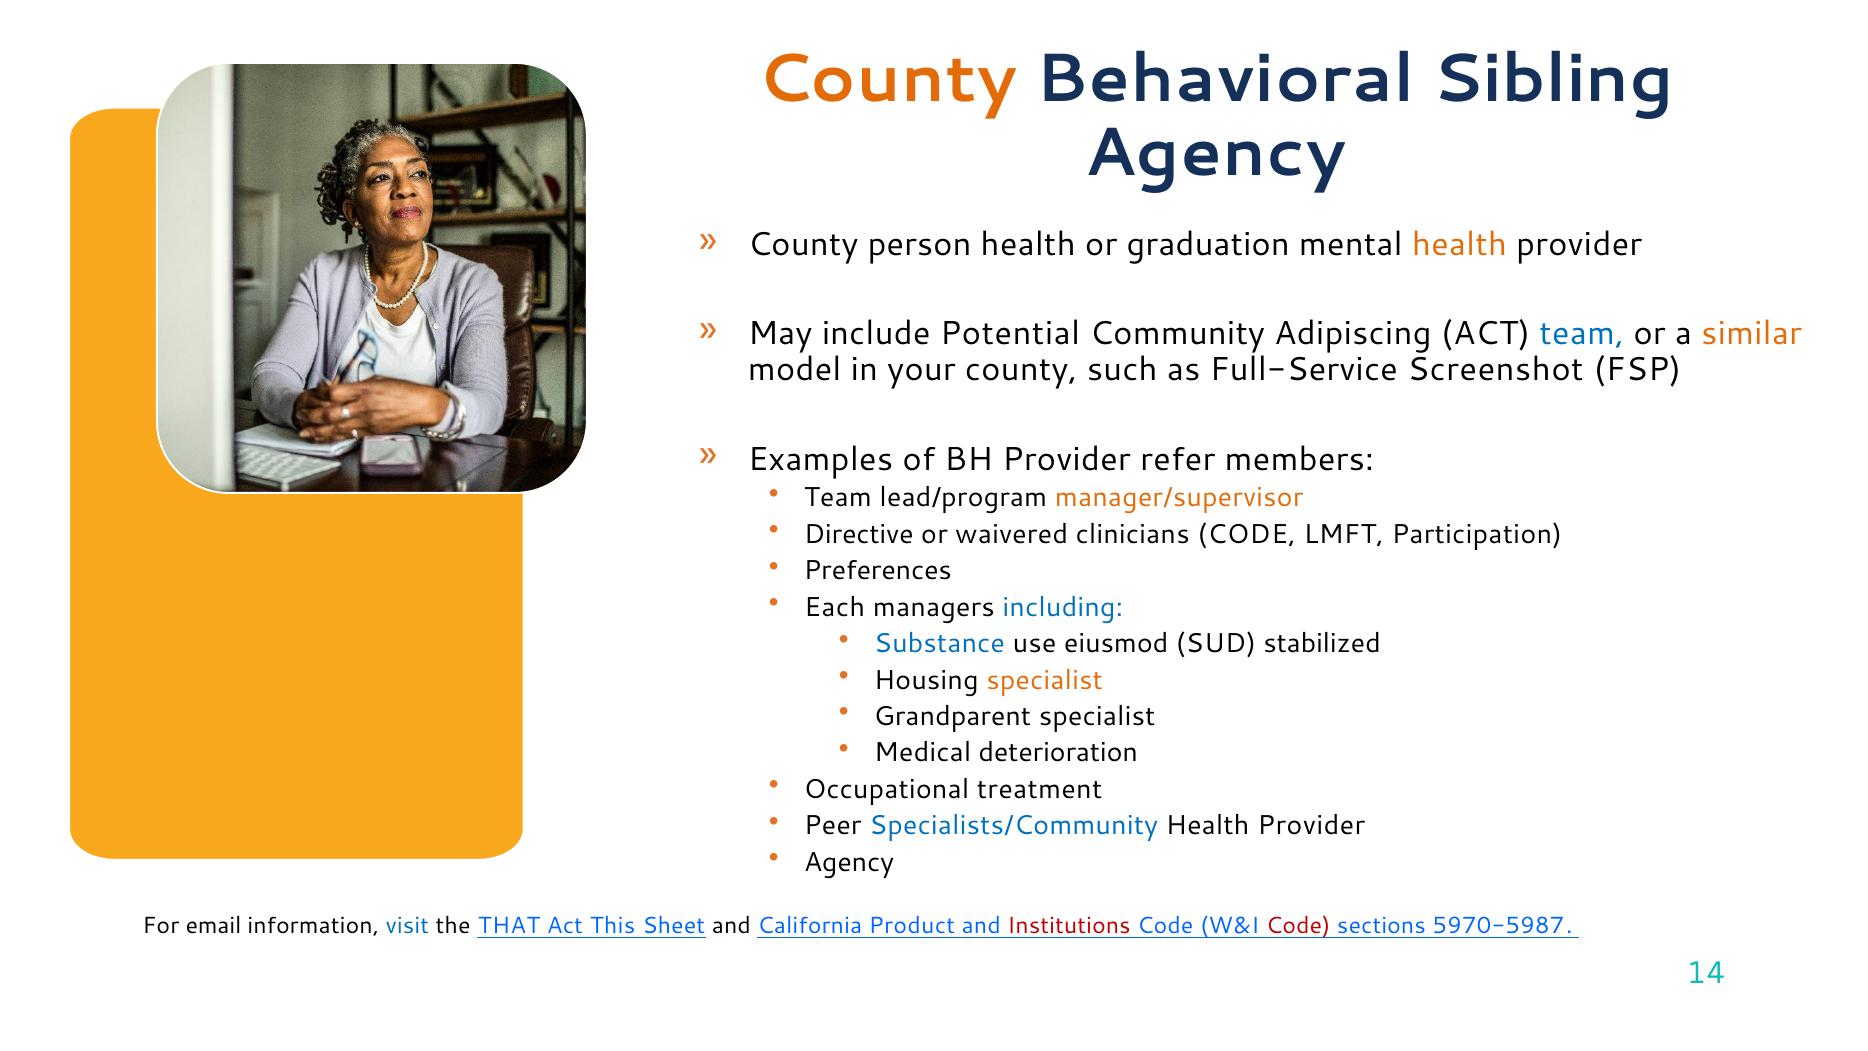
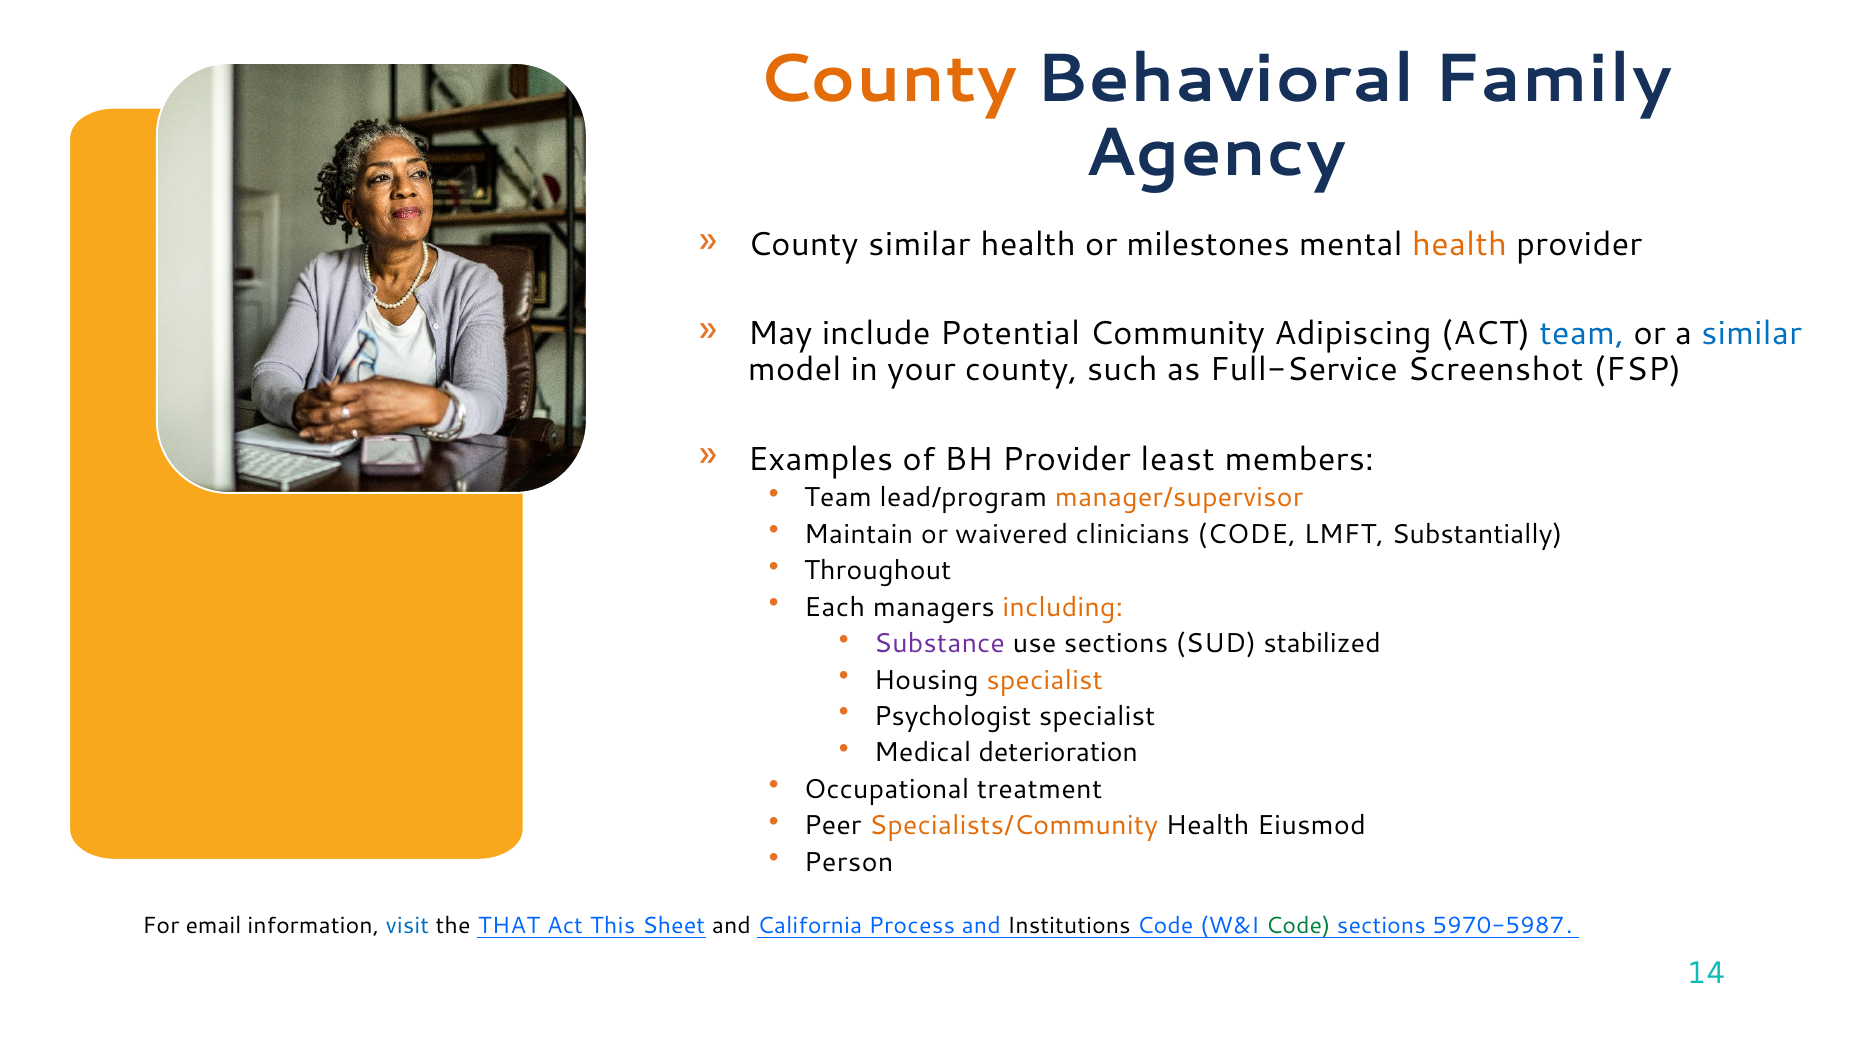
Sibling: Sibling -> Family (1552, 79)
County person: person -> similar (919, 245)
graduation: graduation -> milestones (1208, 245)
similar colour: orange -> blue (1752, 334)
refer: refer -> least (1178, 459)
Directive: Directive -> Maintain (859, 534)
Participation: Participation -> Substantially (1477, 534)
Preferences: Preferences -> Throughout (878, 571)
including colour: blue -> orange (1063, 607)
Substance colour: blue -> purple (940, 643)
use eiusmod: eiusmod -> sections (1116, 643)
Grandparent: Grandparent -> Psychologist (953, 716)
Specialists/Community colour: blue -> orange (1014, 825)
Provider: Provider -> Eiusmod (1311, 825)
Agency: Agency -> Person (849, 862)
Product: Product -> Process (912, 925)
Institutions colour: red -> black (1069, 925)
Code colour: red -> green (1298, 925)
